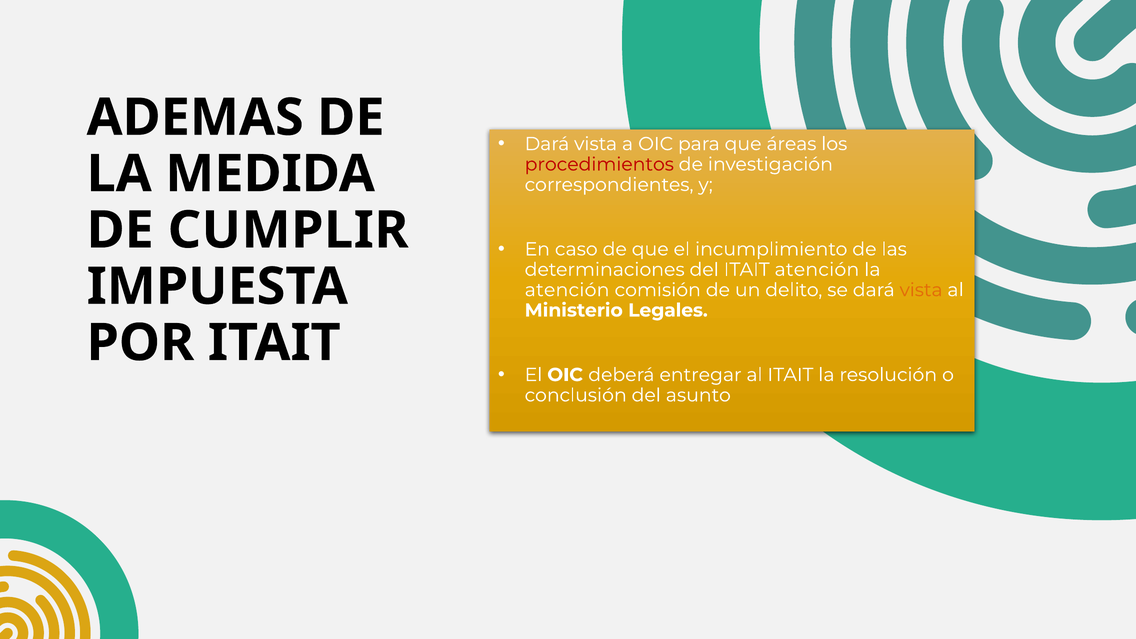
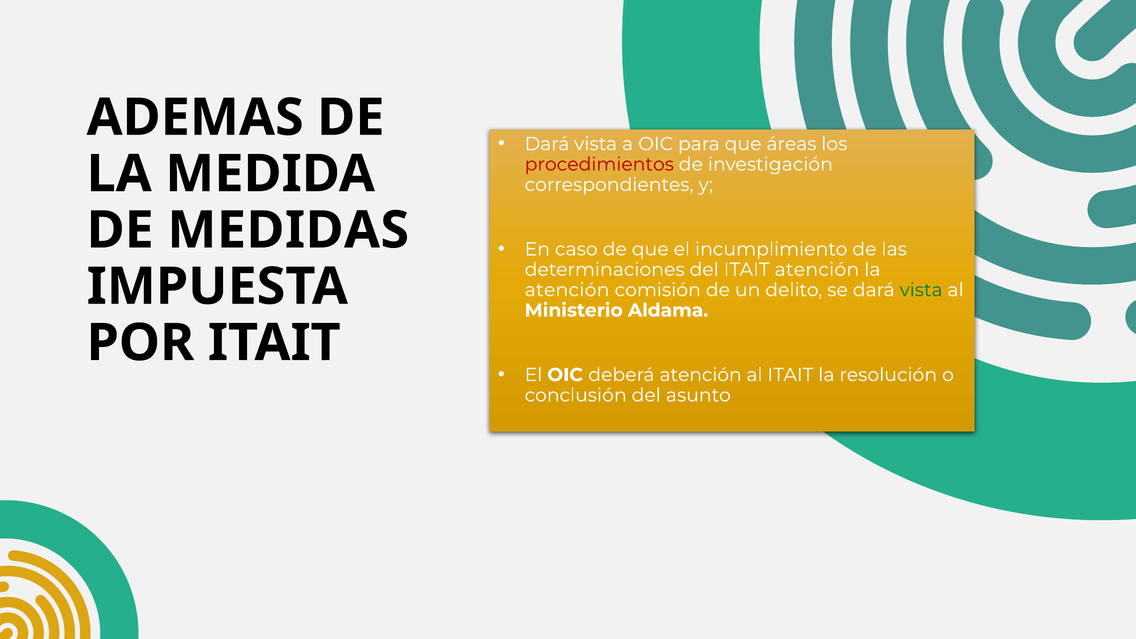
CUMPLIR: CUMPLIR -> MEDIDAS (288, 230)
vista colour: orange -> green (921, 290)
Legales: Legales -> Aldama (668, 310)
deberá entregar: entregar -> atención (701, 375)
